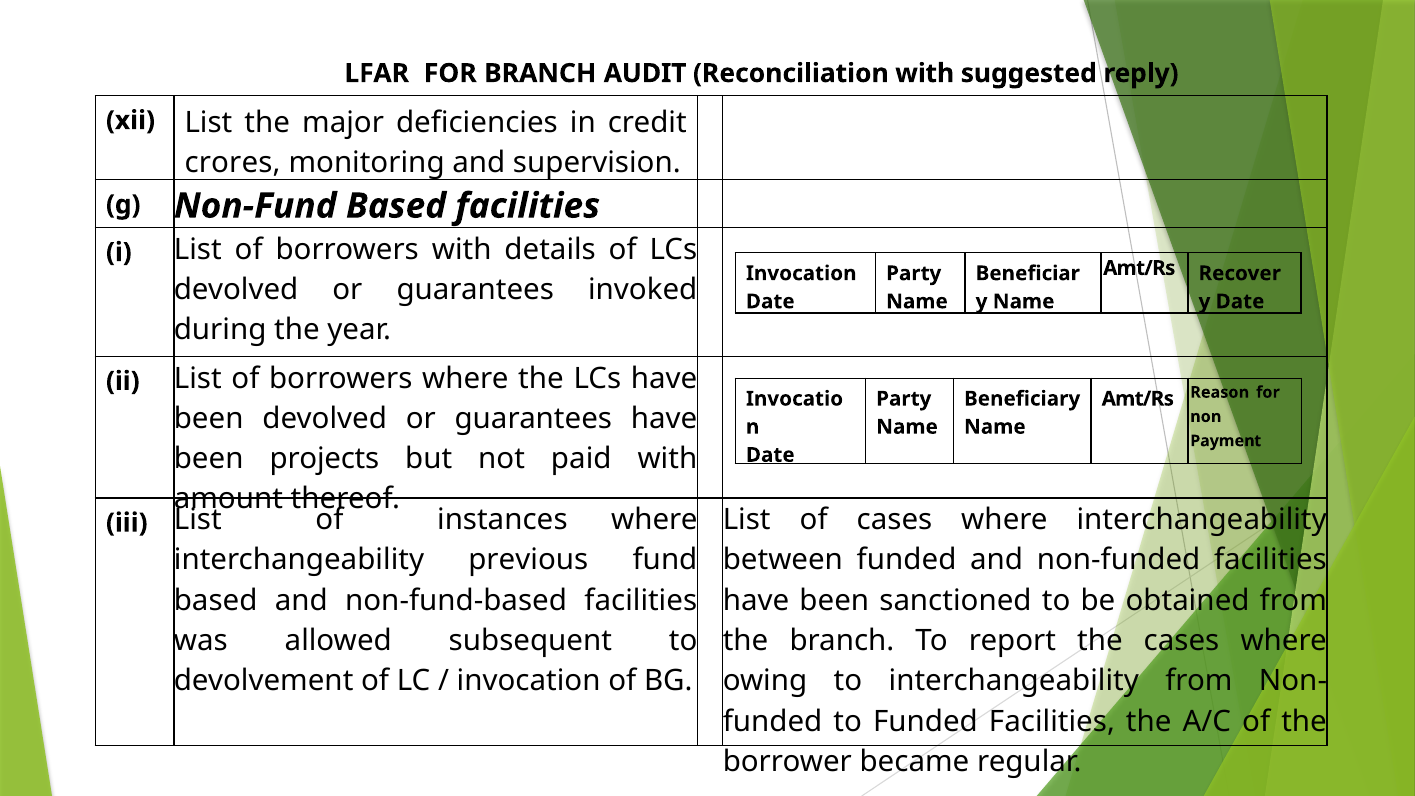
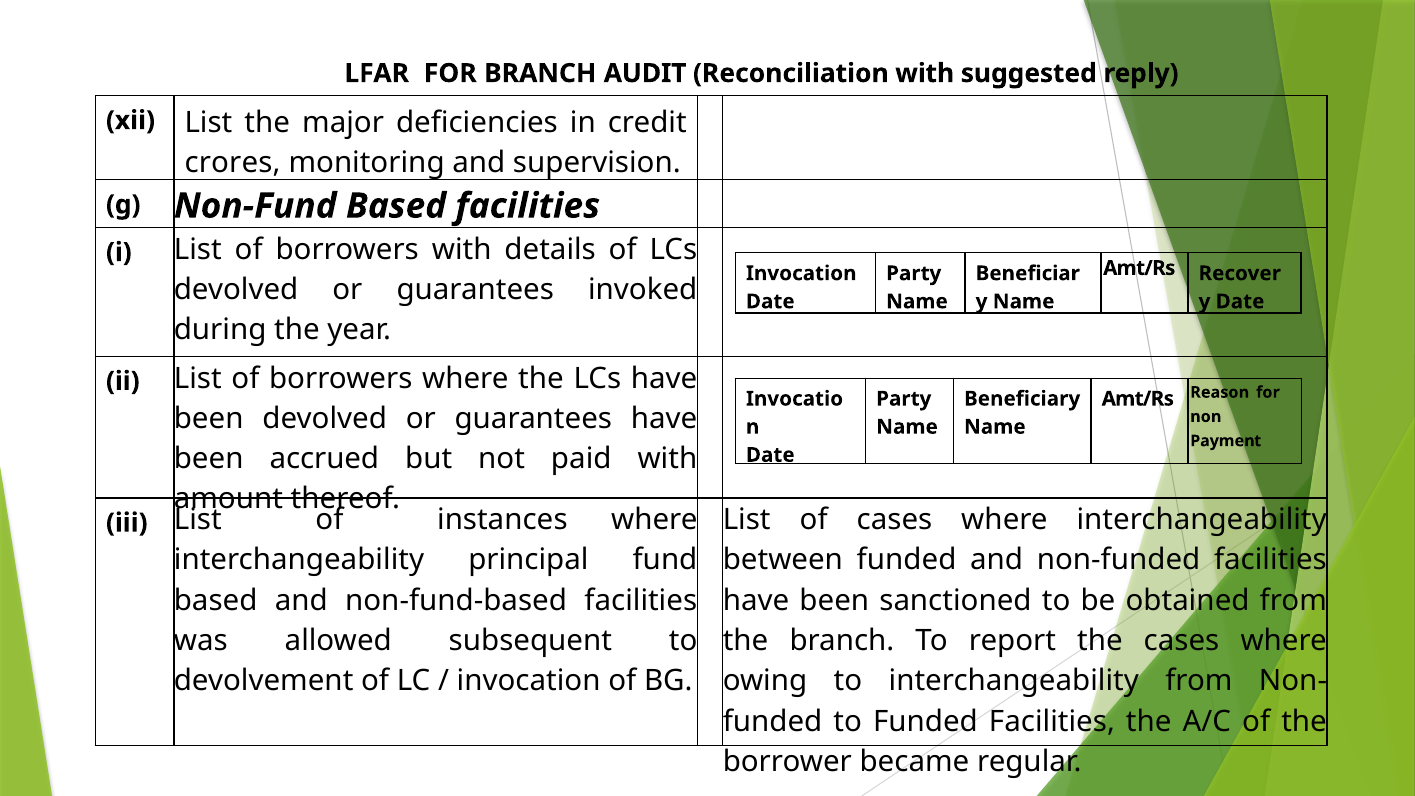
projects: projects -> accrued (324, 459)
previous: previous -> principal (528, 560)
